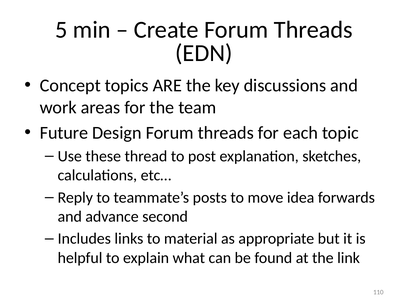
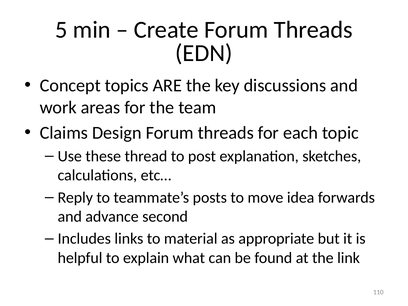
Future: Future -> Claims (64, 133)
